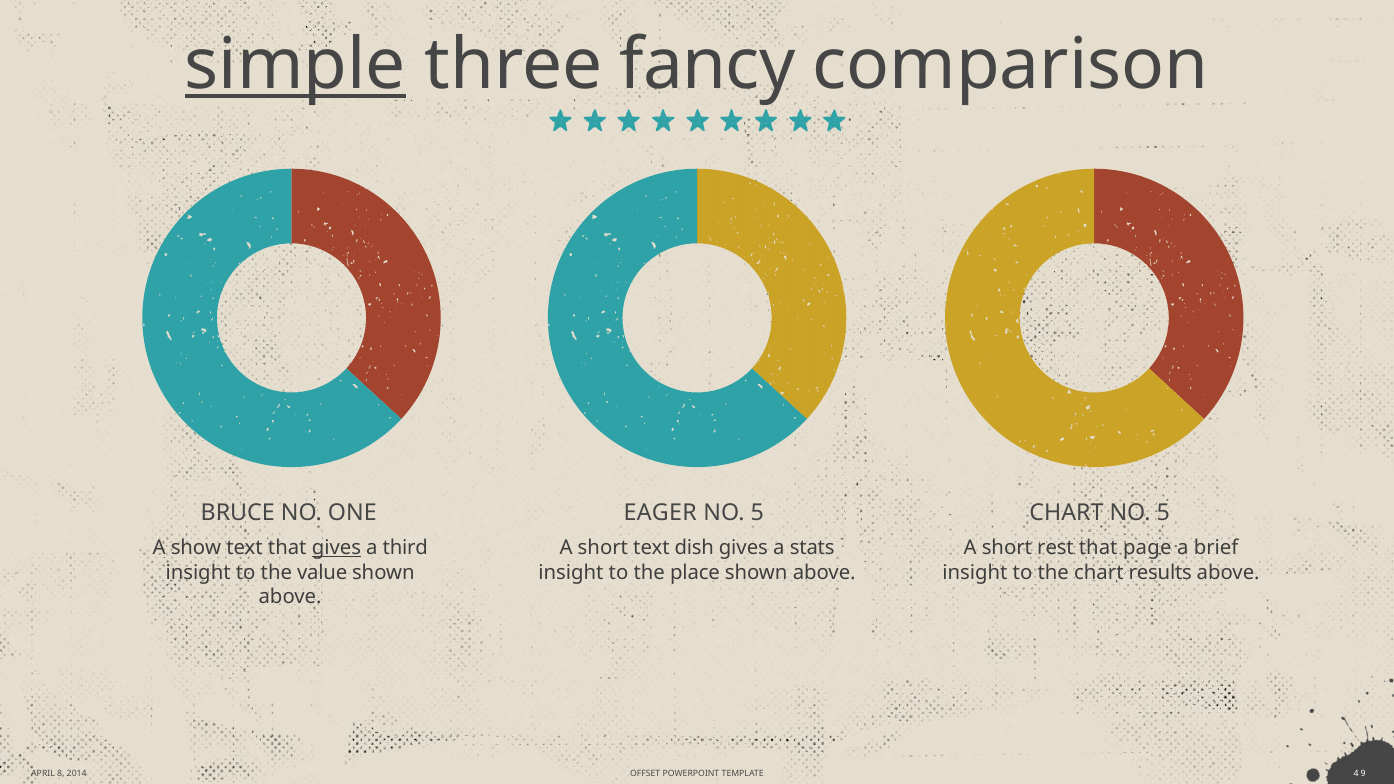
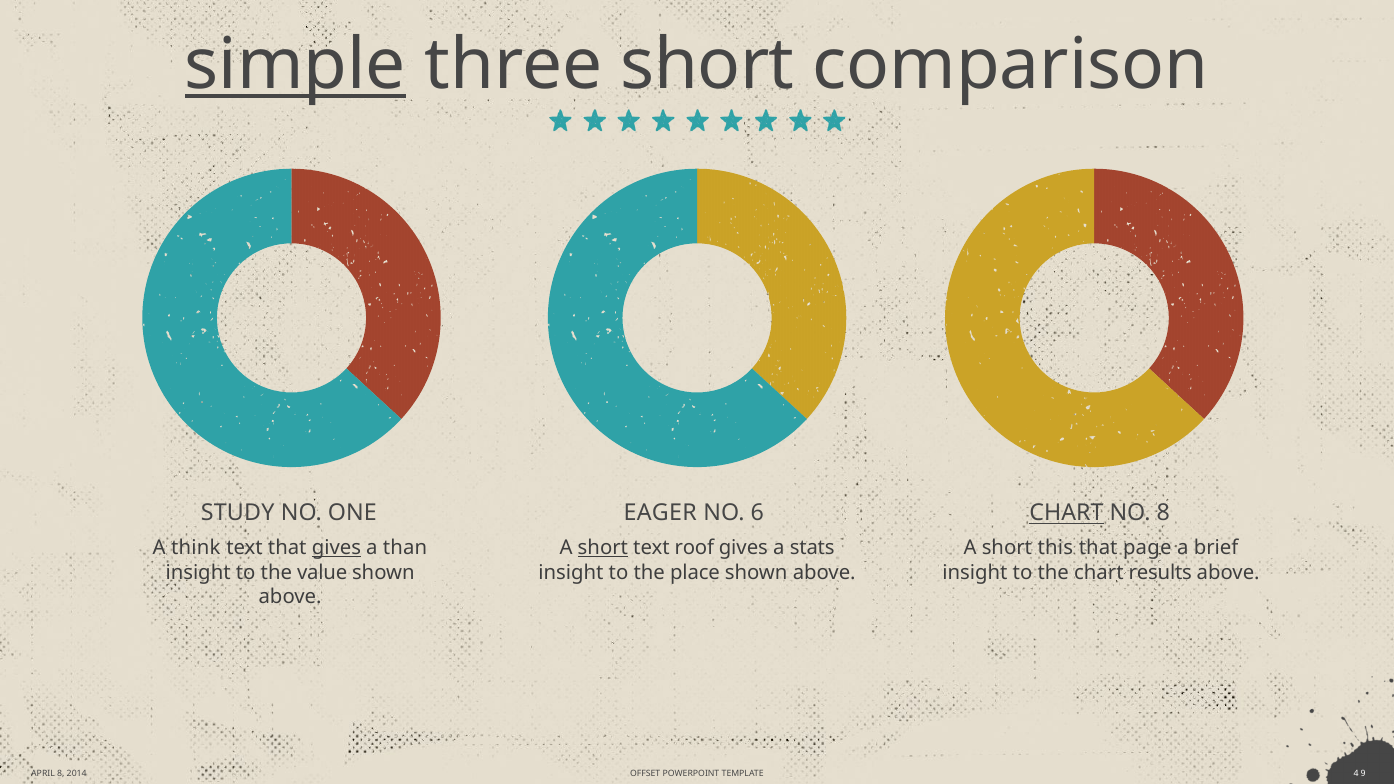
three fancy: fancy -> short (708, 65)
BRUCE: BRUCE -> STUDY (238, 513)
5: 5 -> 6 (757, 513)
CHART underline: none -> present (1066, 513)
5: 5 -> 8 (1163, 513)
show: show -> think (196, 548)
third: third -> than (405, 548)
short underline: none -> present (603, 548)
dish: dish -> roof (694, 548)
rest: rest -> this (1055, 548)
